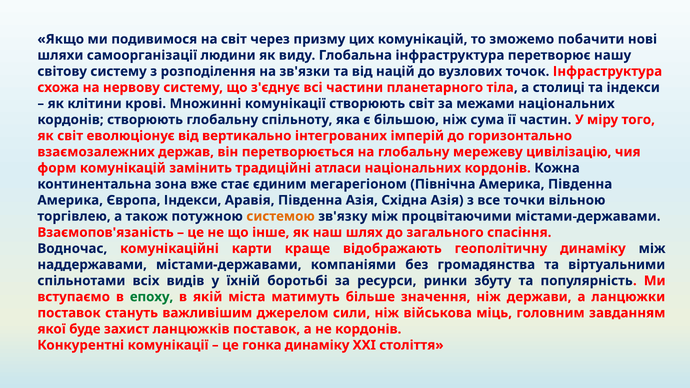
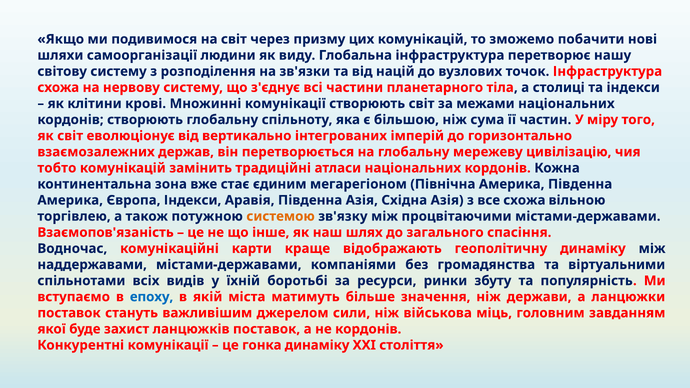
форм: форм -> тобто (57, 168)
все точки: точки -> схожа (524, 200)
епоху colour: green -> blue (152, 297)
